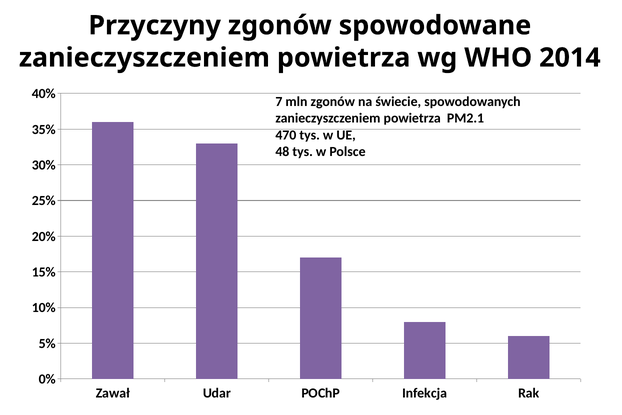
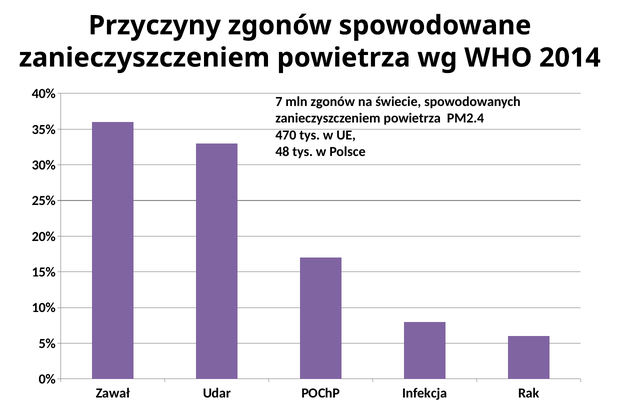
PM2.1: PM2.1 -> PM2.4 (466, 118)
